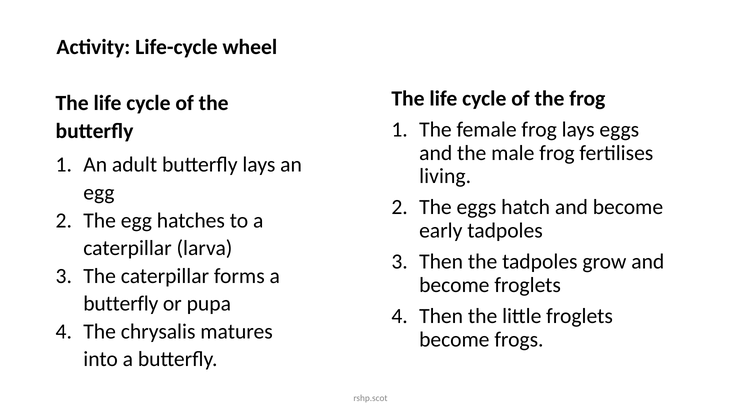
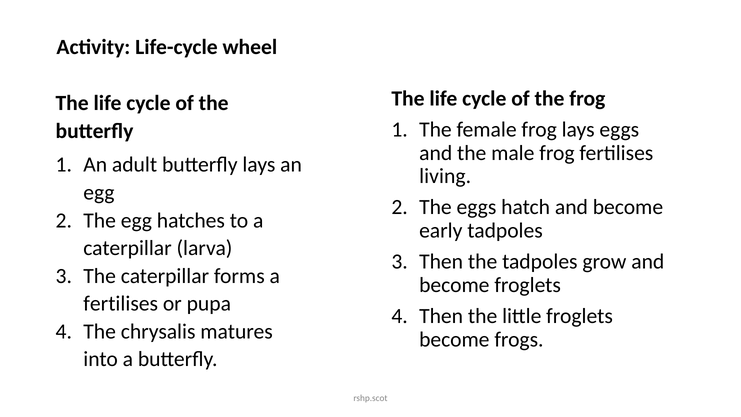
butterfly: butterfly -> fertilises (121, 304)
